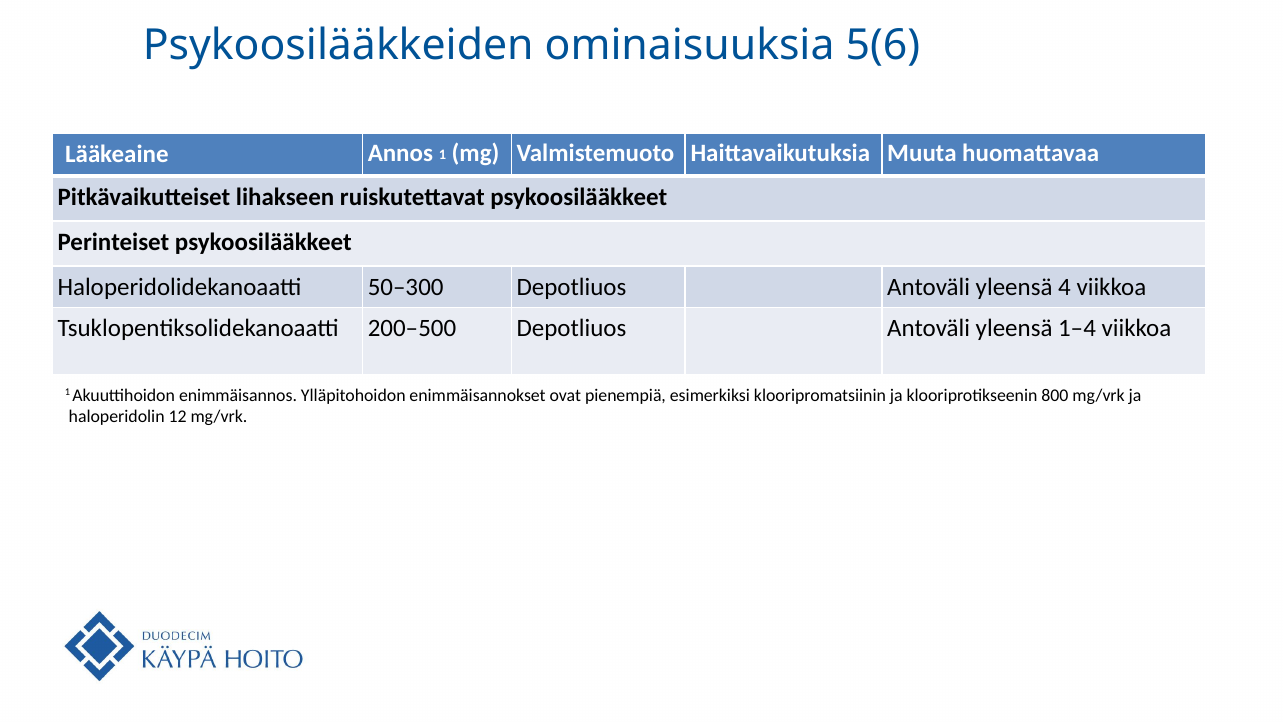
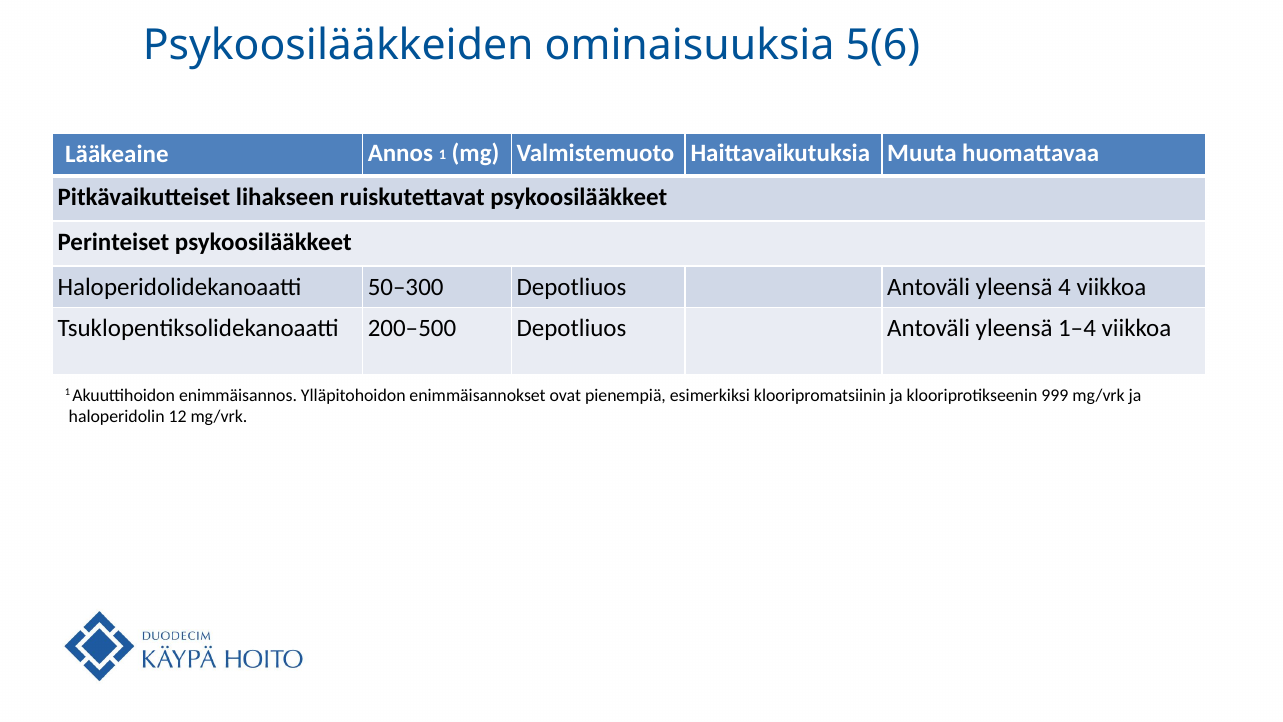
800: 800 -> 999 (1055, 395)
